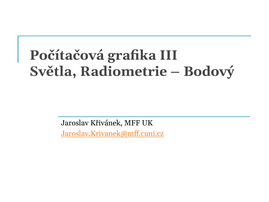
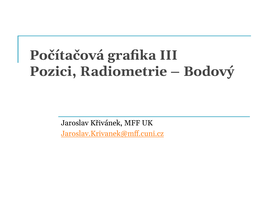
Světla: Světla -> Pozici (53, 71)
